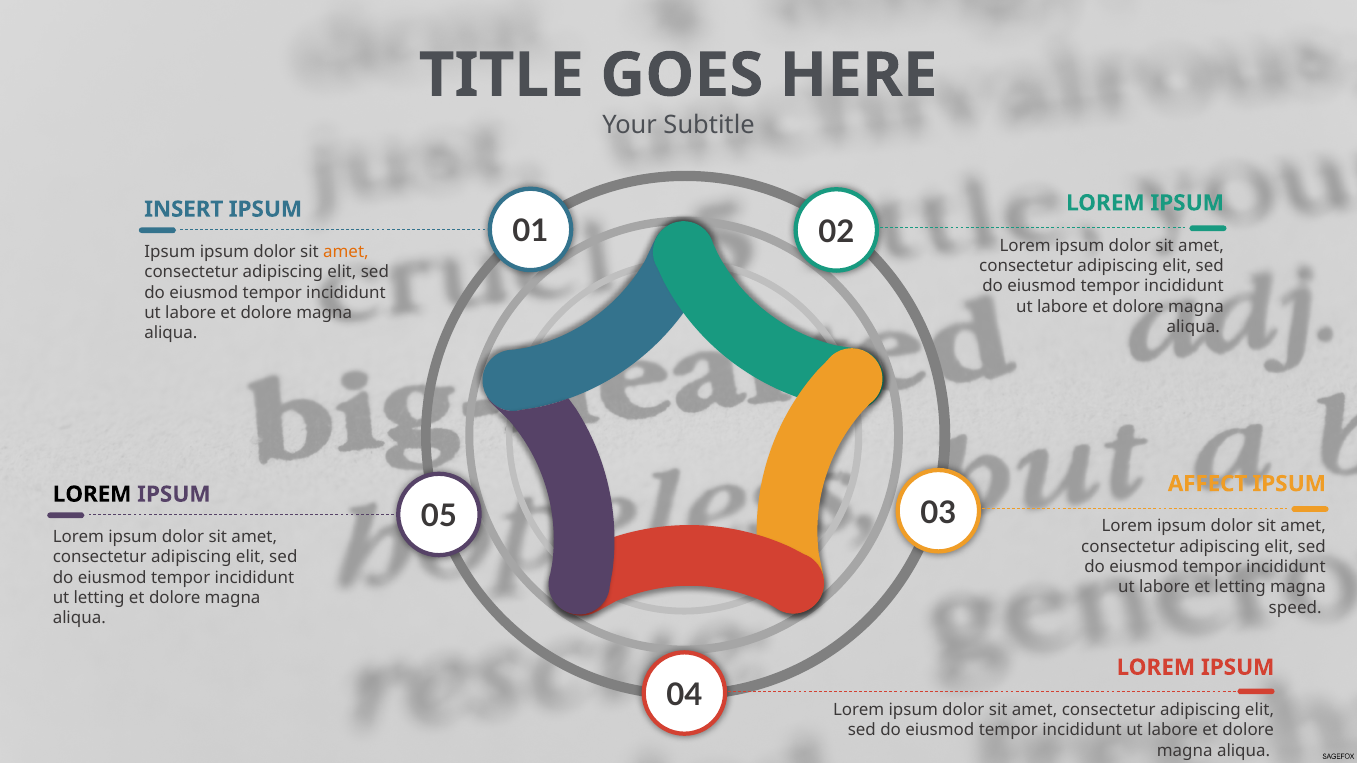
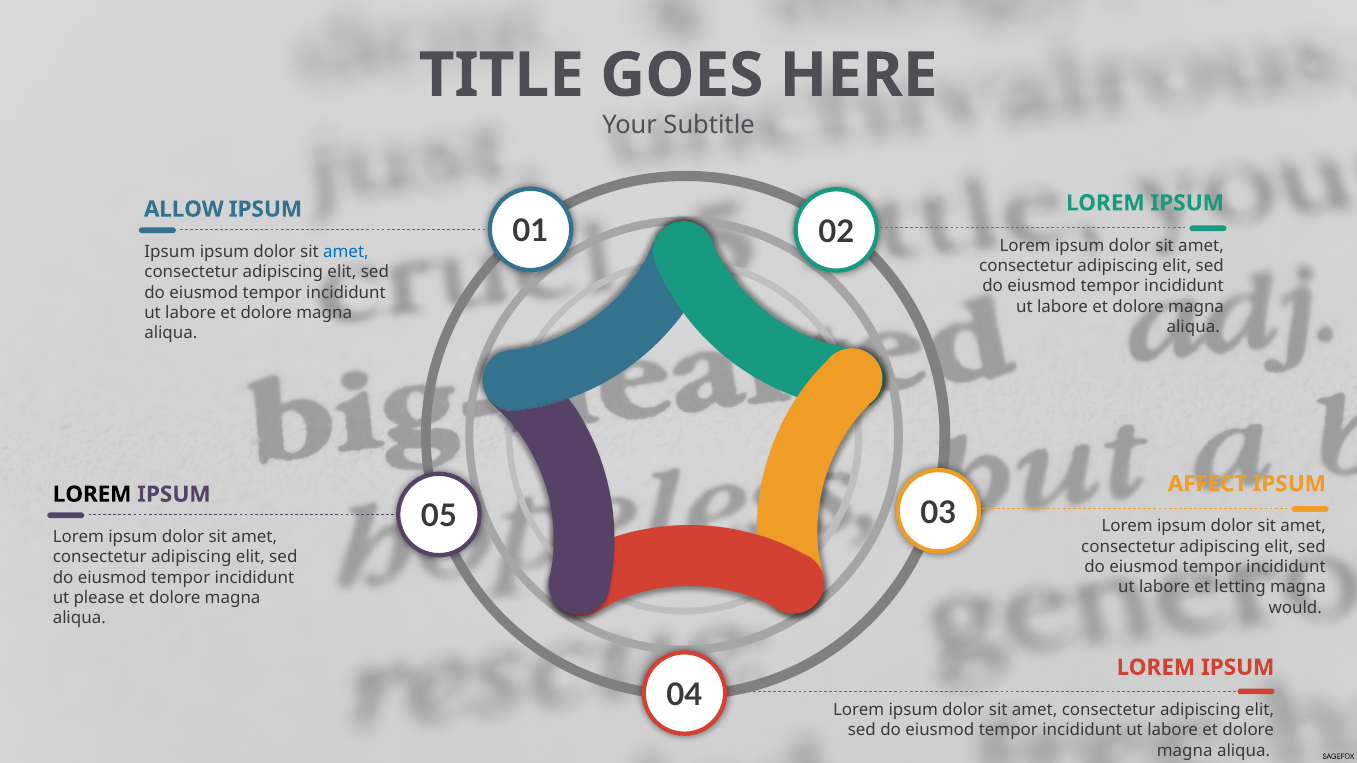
INSERT: INSERT -> ALLOW (184, 209)
amet colour: orange -> blue (346, 252)
ut letting: letting -> please (99, 598)
speed: speed -> would (1295, 608)
